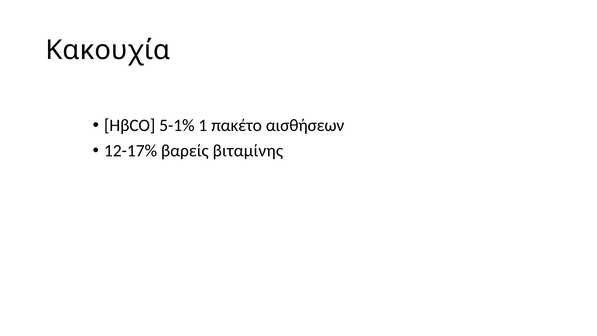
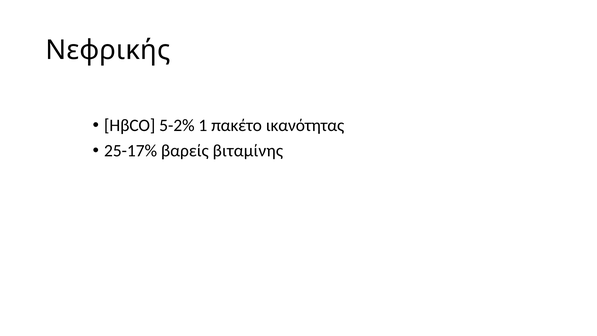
Κακουχία: Κακουχία -> Νεφρικής (108, 50)
5-1%: 5-1% -> 5-2% (177, 126)
αισθήσεων: αισθήσεων -> ικανότητας (305, 126)
12-17%: 12-17% -> 25-17% (131, 151)
